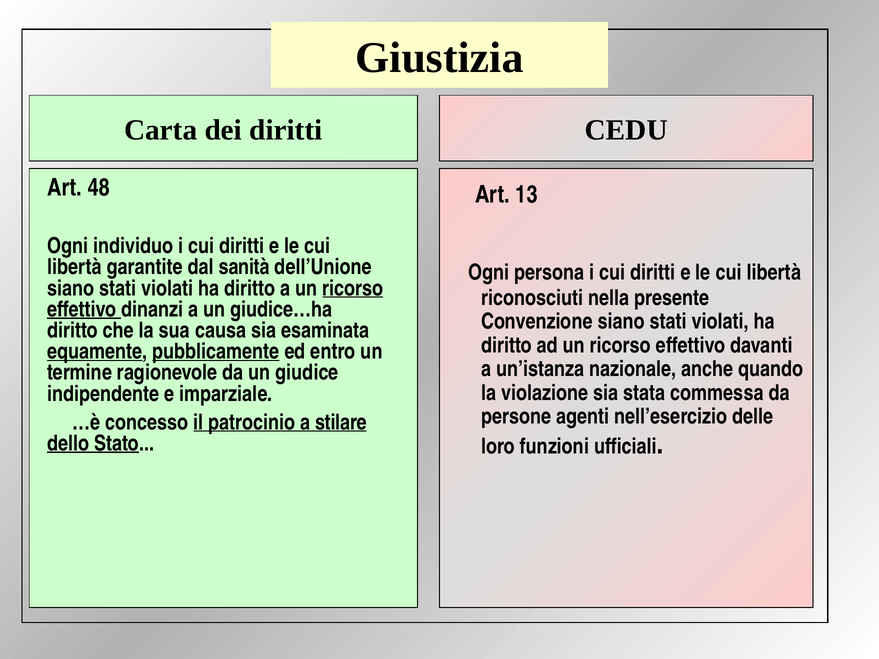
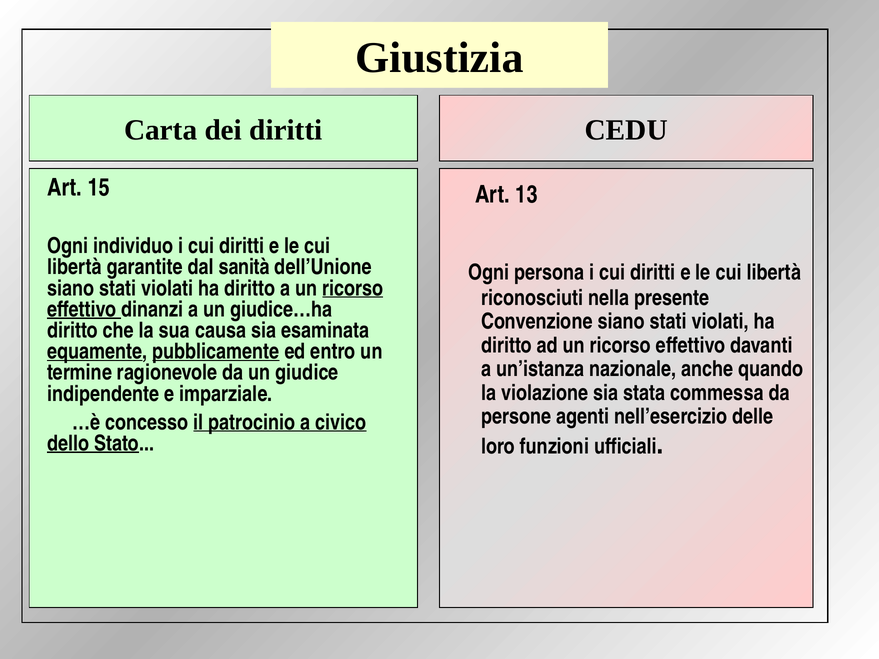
48: 48 -> 15 (99, 188)
stilare: stilare -> civico (341, 422)
